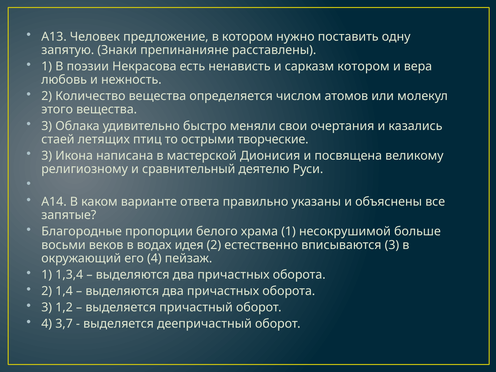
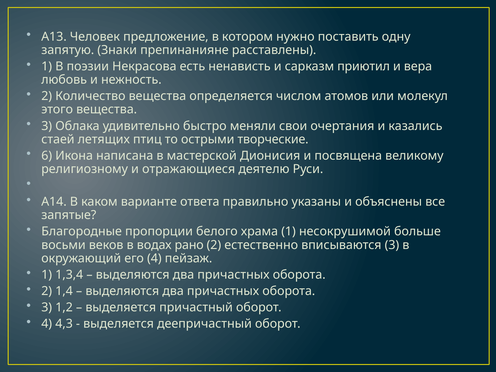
сарказм котором: котором -> приютил (364, 66)
3: 3 -> 6 (47, 156)
сравнительный: сравнительный -> отражающиеся (189, 169)
идея: идея -> рано (189, 245)
3,7: 3,7 -> 4,3 (64, 324)
